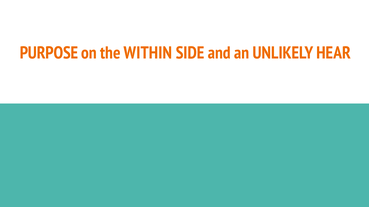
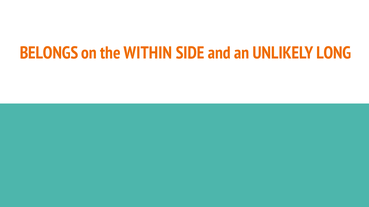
PURPOSE: PURPOSE -> BELONGS (49, 53)
HEAR: HEAR -> LONG (334, 53)
